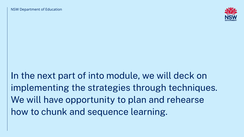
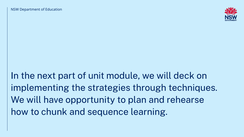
into: into -> unit (96, 76)
